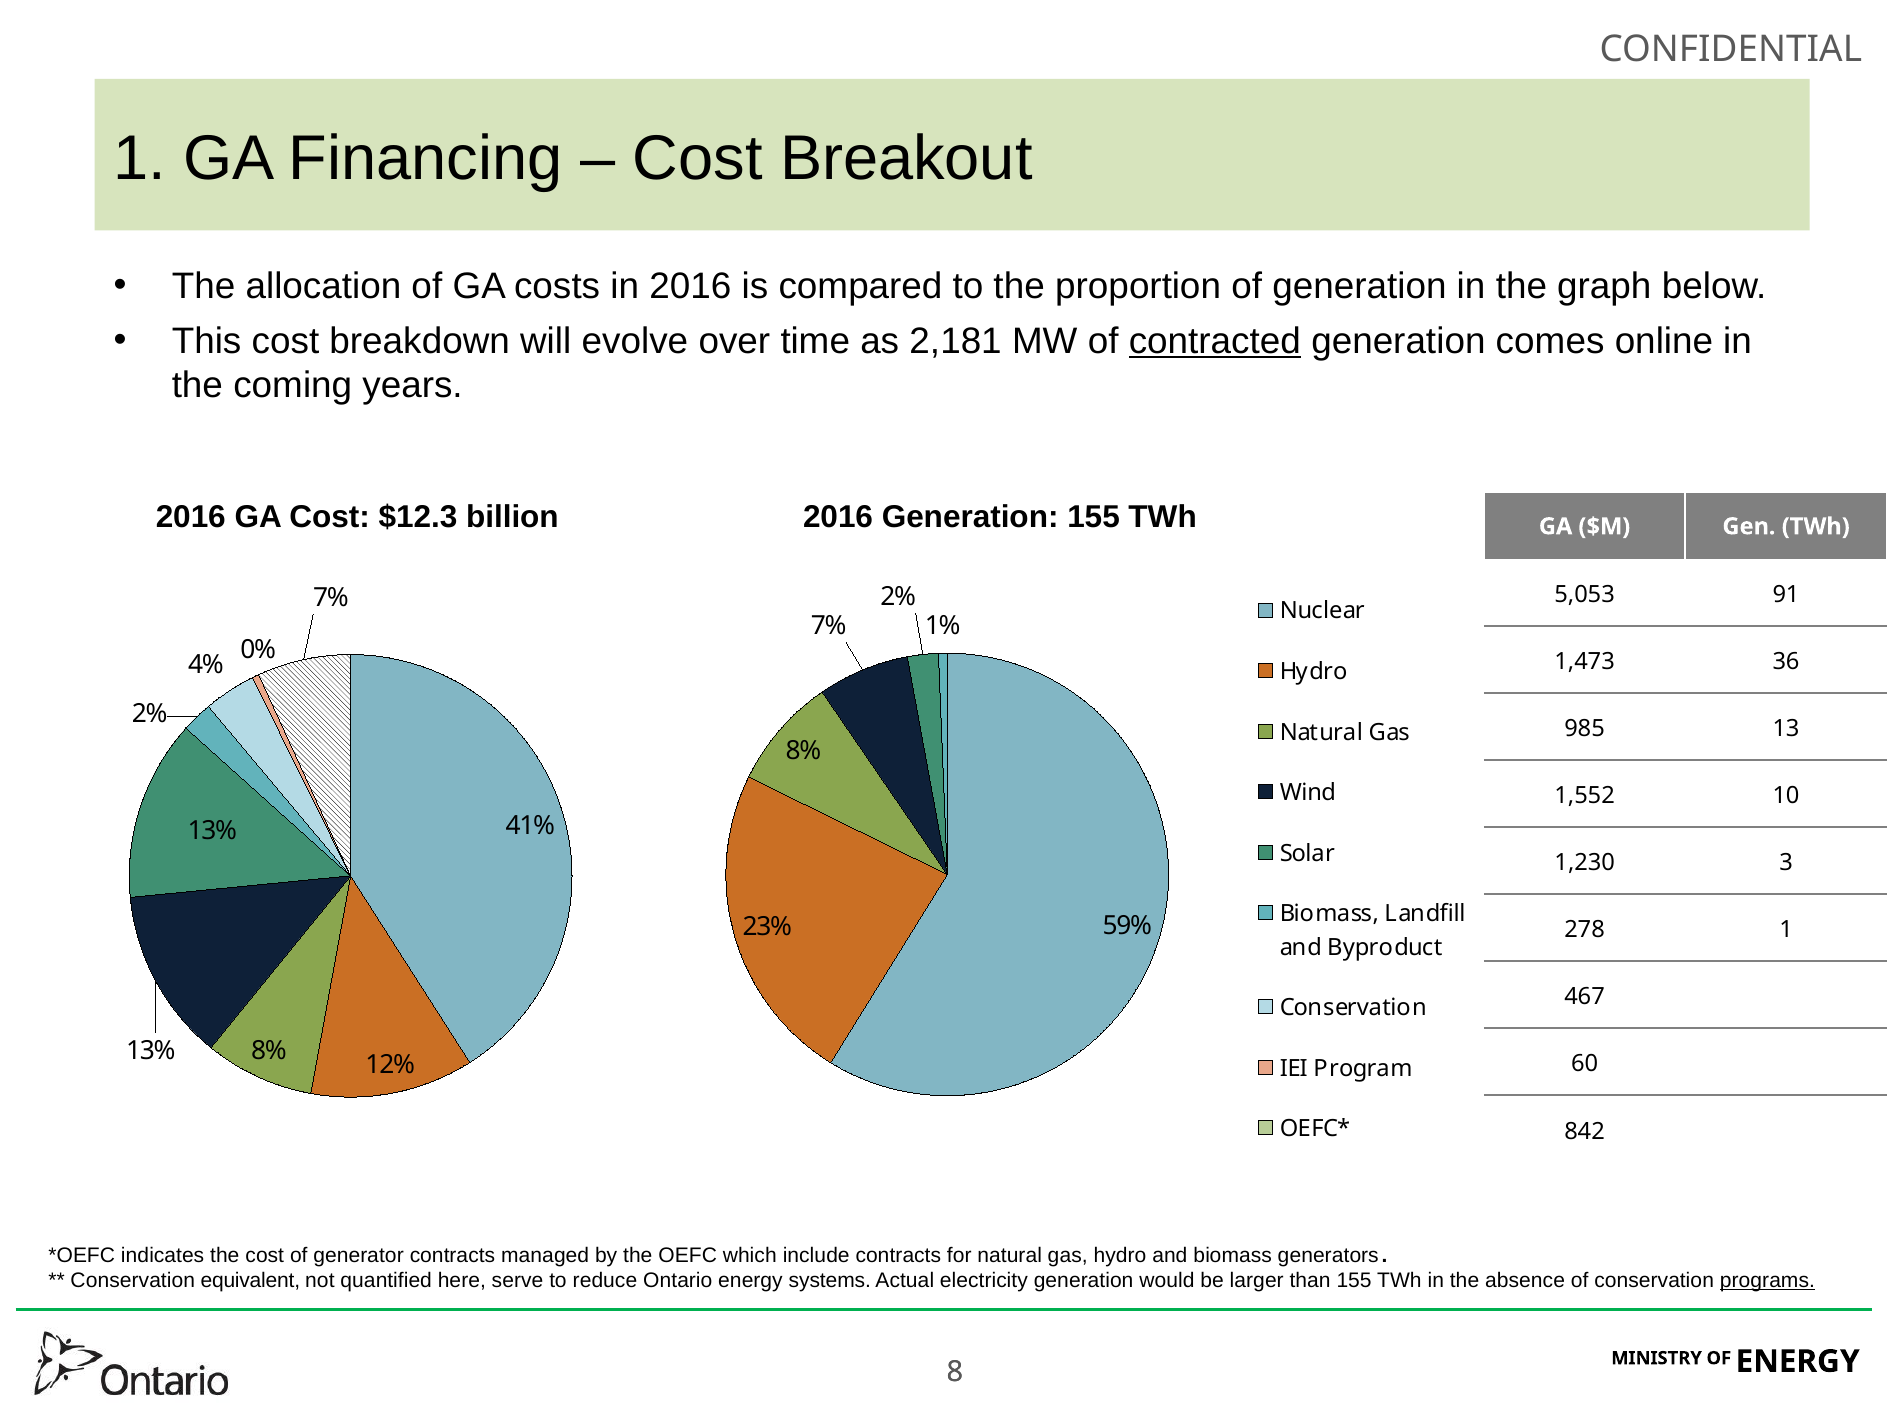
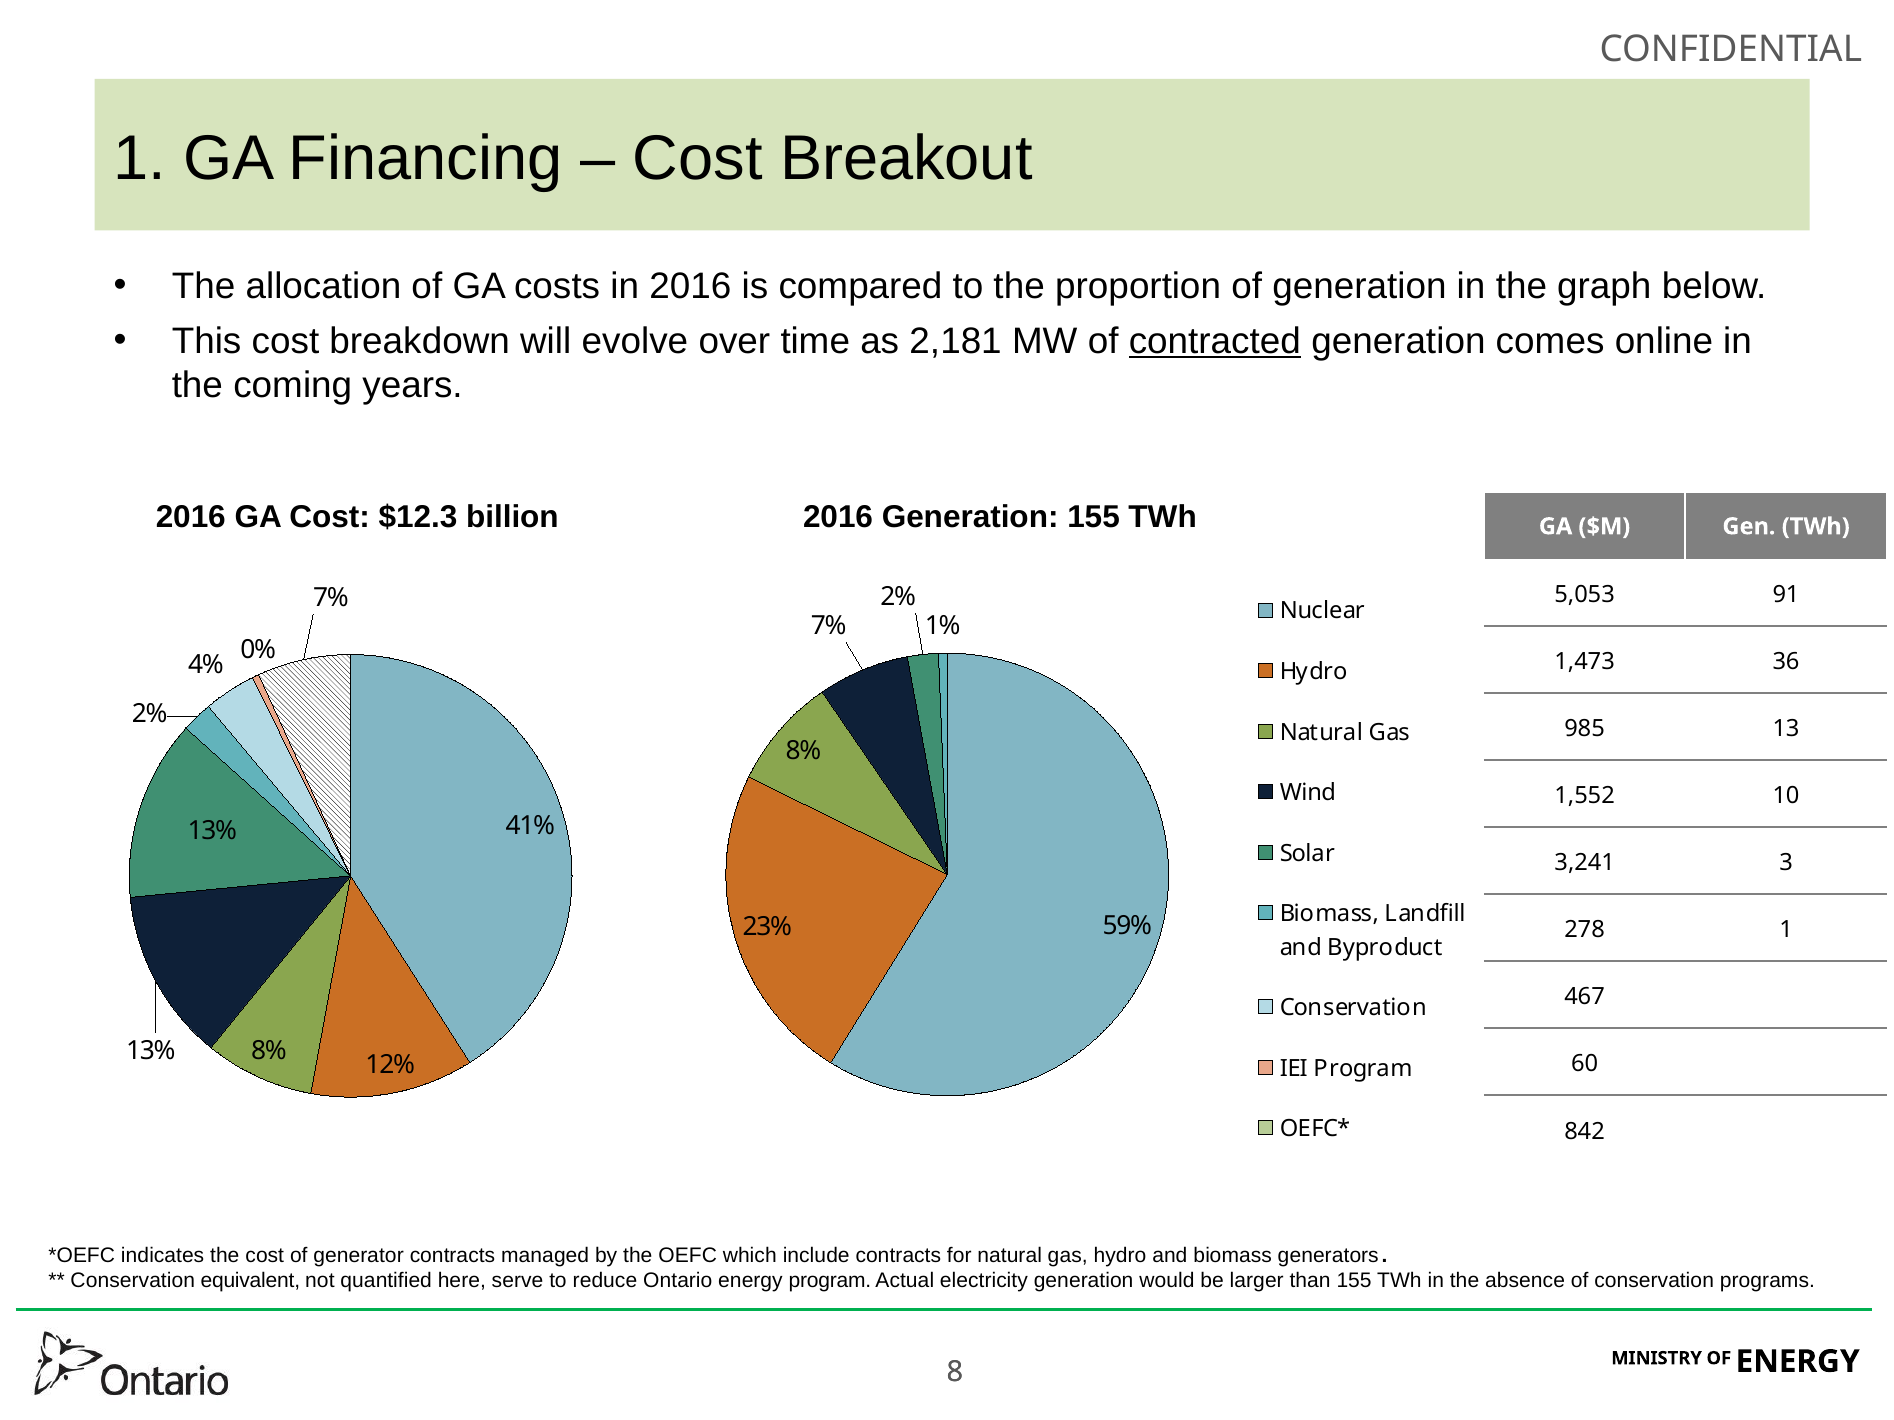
1,230: 1,230 -> 3,241 (1585, 863)
energy systems: systems -> program (830, 1281)
programs underline: present -> none (1767, 1281)
